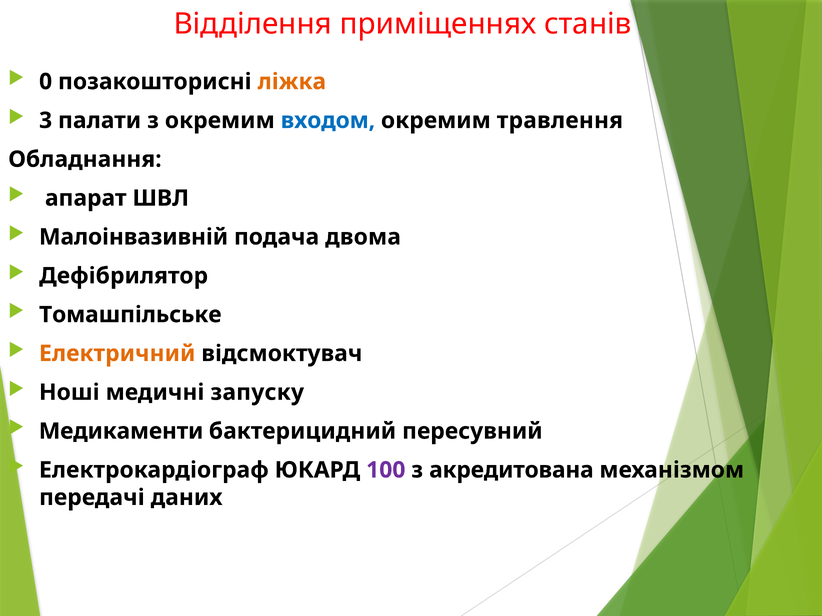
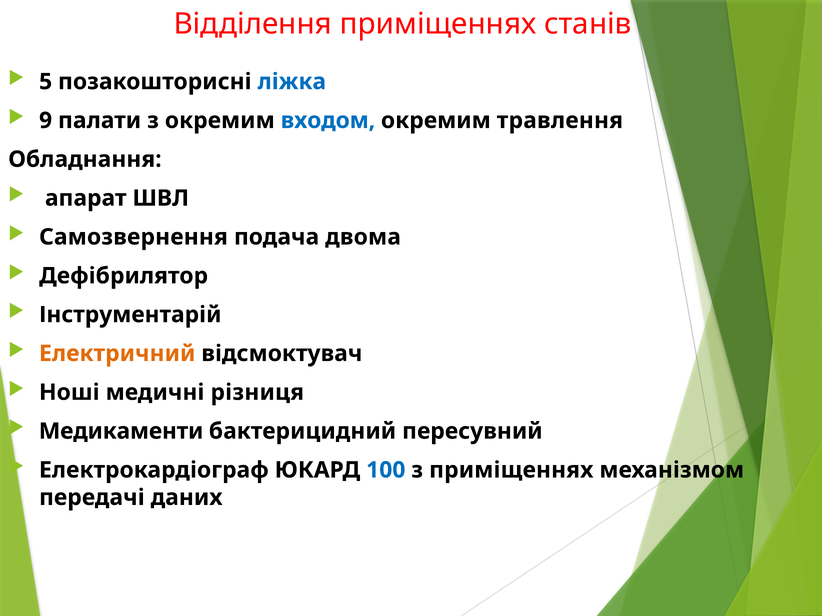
0: 0 -> 5 (46, 82)
ліжка colour: orange -> blue (292, 82)
3: 3 -> 9 (46, 121)
Малоінвазивній: Малоінвазивній -> Самозвернення (133, 237)
Томашпільське: Томашпільське -> Інструментарій (130, 315)
запуску: запуску -> різниця (257, 393)
100 colour: purple -> blue (386, 470)
з акредитована: акредитована -> приміщеннях (511, 470)
